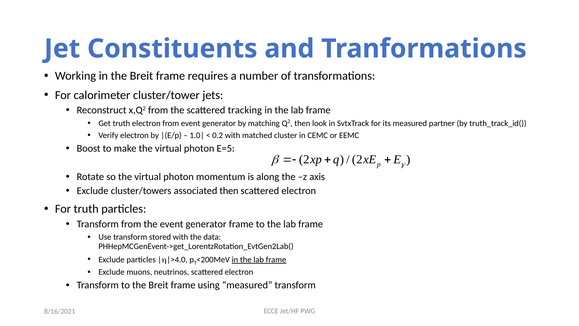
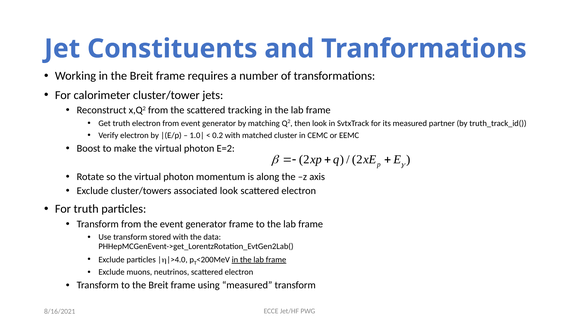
E=5: E=5 -> E=2 (226, 148)
associated then: then -> look (229, 191)
